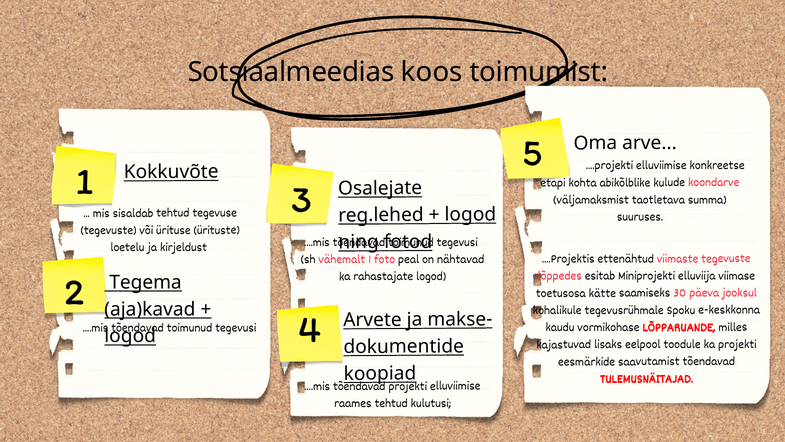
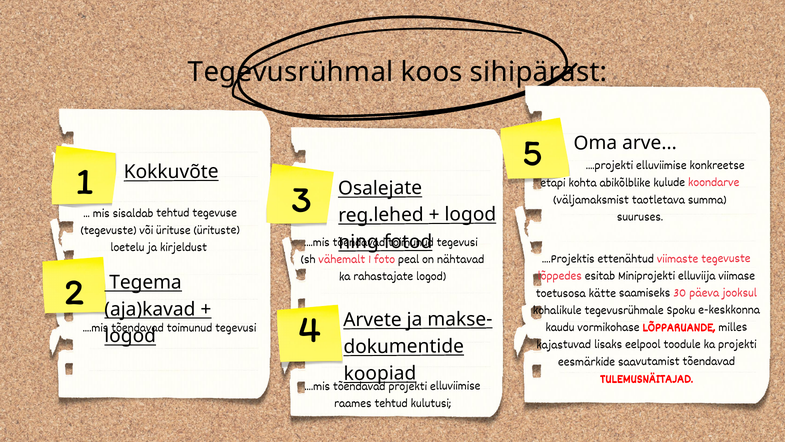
Sotsiaalmeedias: Sotsiaalmeedias -> Tegevusrühmal (291, 72)
toimumist: toimumist -> sihipärast (539, 72)
